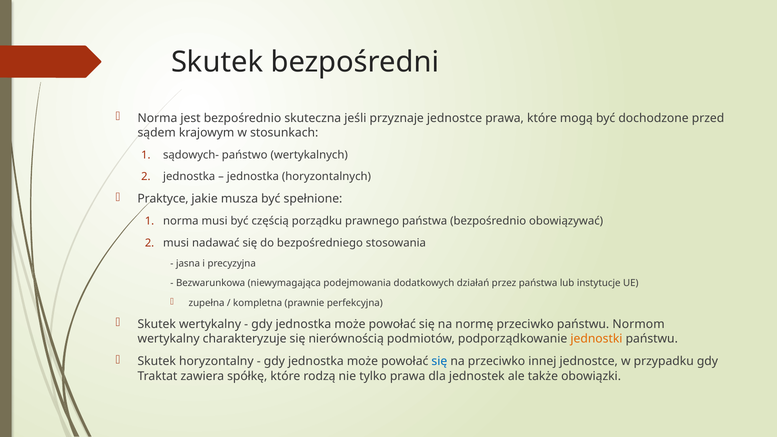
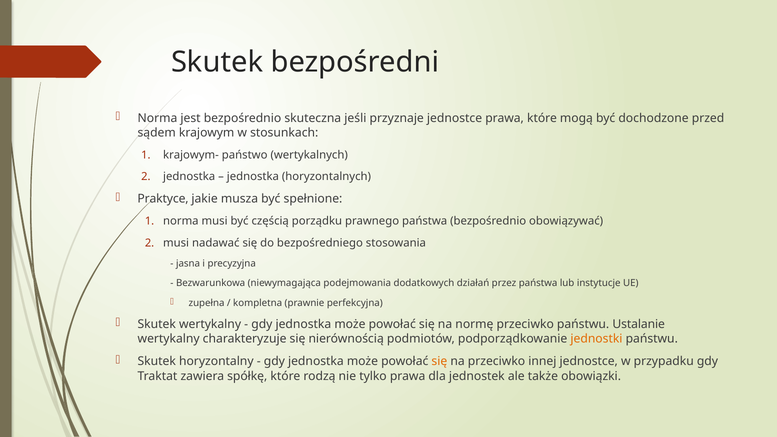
sądowych-: sądowych- -> krajowym- (191, 155)
Normom: Normom -> Ustalanie (639, 324)
się colour: blue -> orange (439, 362)
